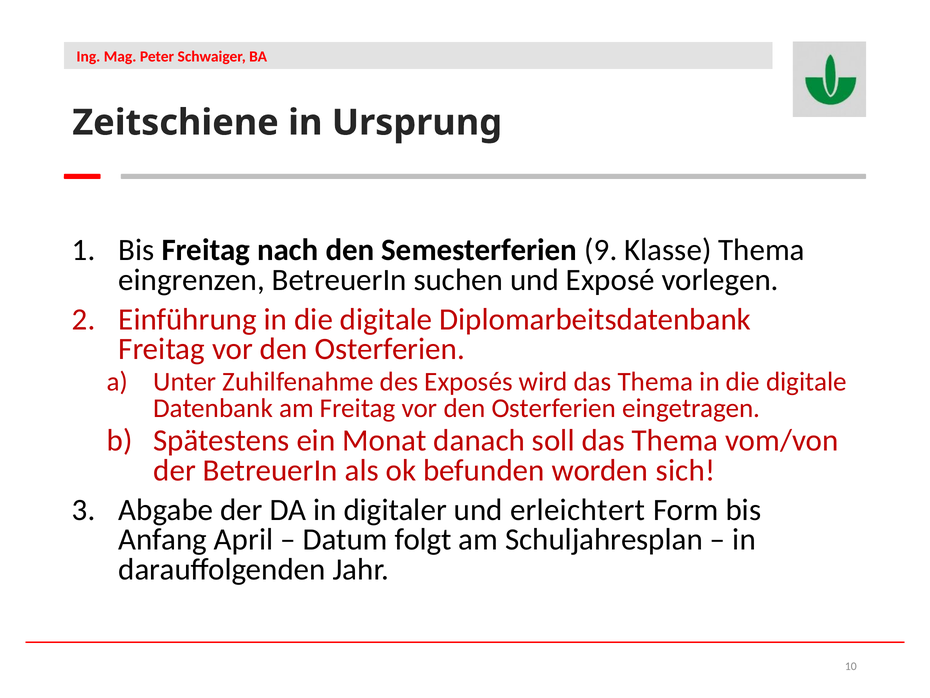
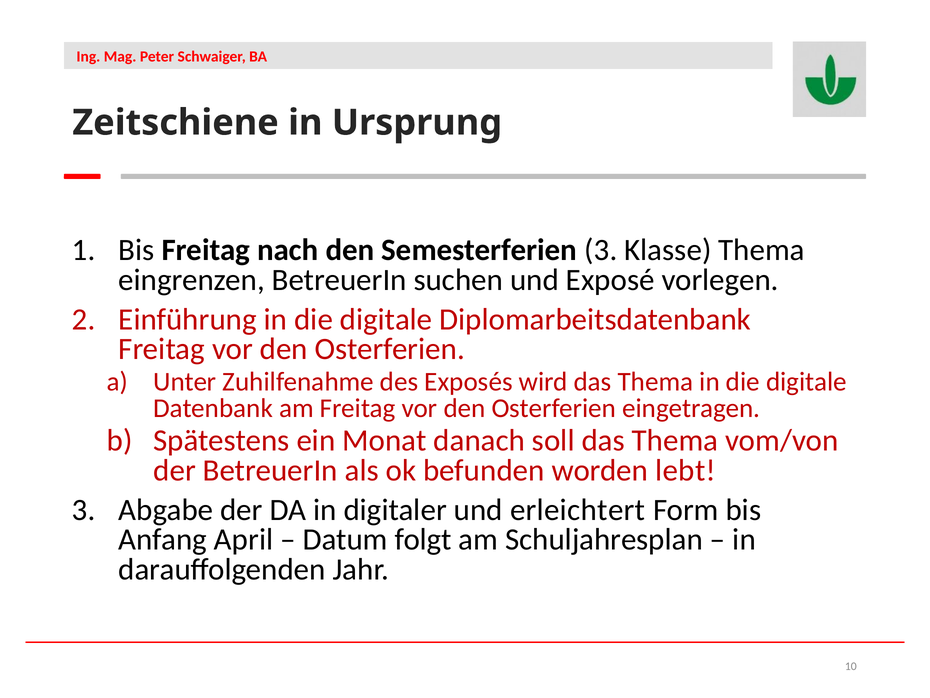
Semesterferien 9: 9 -> 3 (601, 250)
sich: sich -> lebt (686, 470)
